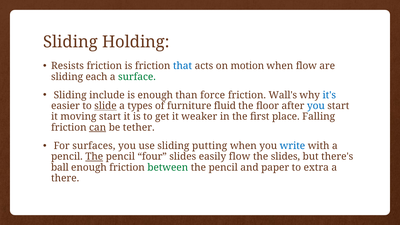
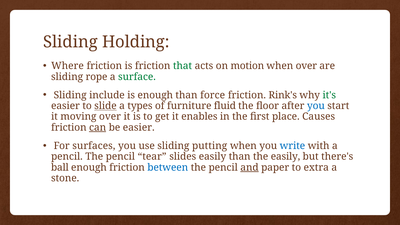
Resists: Resists -> Where (68, 66)
that colour: blue -> green (183, 66)
when flow: flow -> over (306, 66)
each: each -> rope (97, 77)
Wall's: Wall's -> Rink's (283, 95)
it's colour: blue -> green (329, 95)
moving start: start -> over (110, 117)
weaker: weaker -> enables (199, 117)
Falling: Falling -> Causes (319, 117)
be tether: tether -> easier (139, 128)
The underline: present -> none (94, 157)
four: four -> tear (152, 157)
easily flow: flow -> than (240, 157)
the slides: slides -> easily (285, 157)
between colour: green -> blue (168, 167)
and underline: none -> present (249, 167)
there: there -> stone (65, 178)
